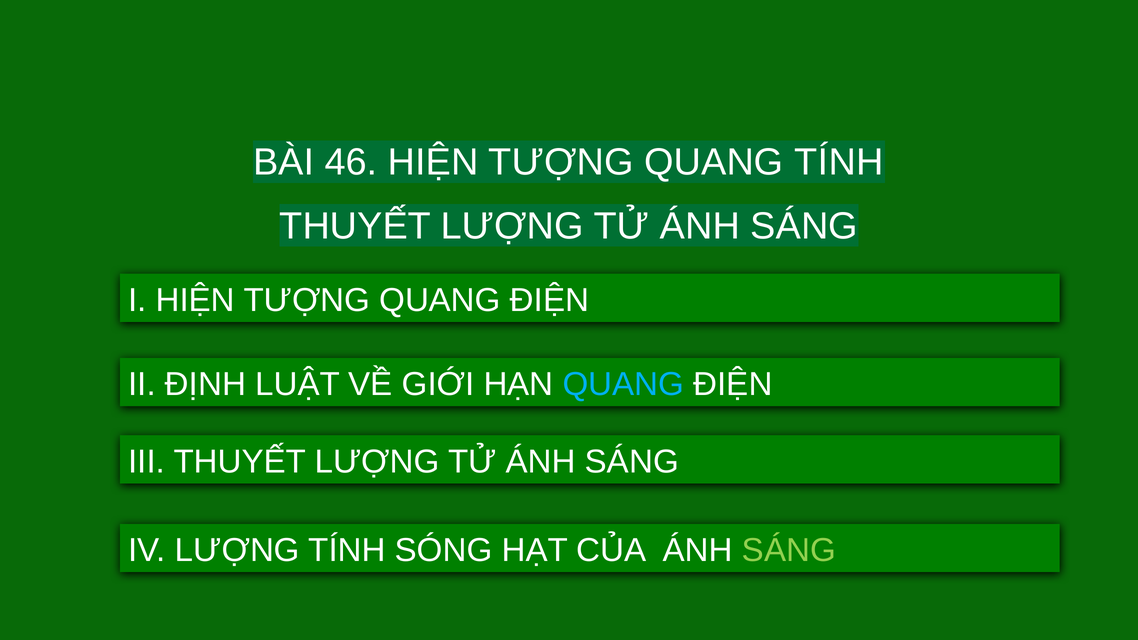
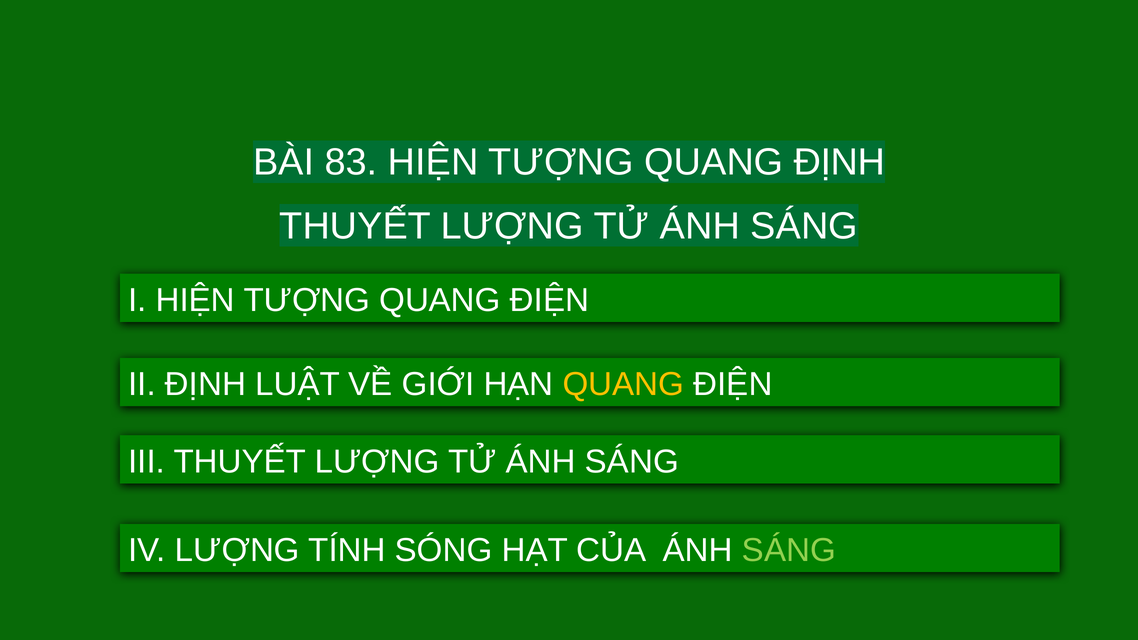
46: 46 -> 83 (351, 162)
QUANG TÍNH: TÍNH -> ĐỊNH (839, 162)
QUANG colour: light blue -> yellow (623, 385)
